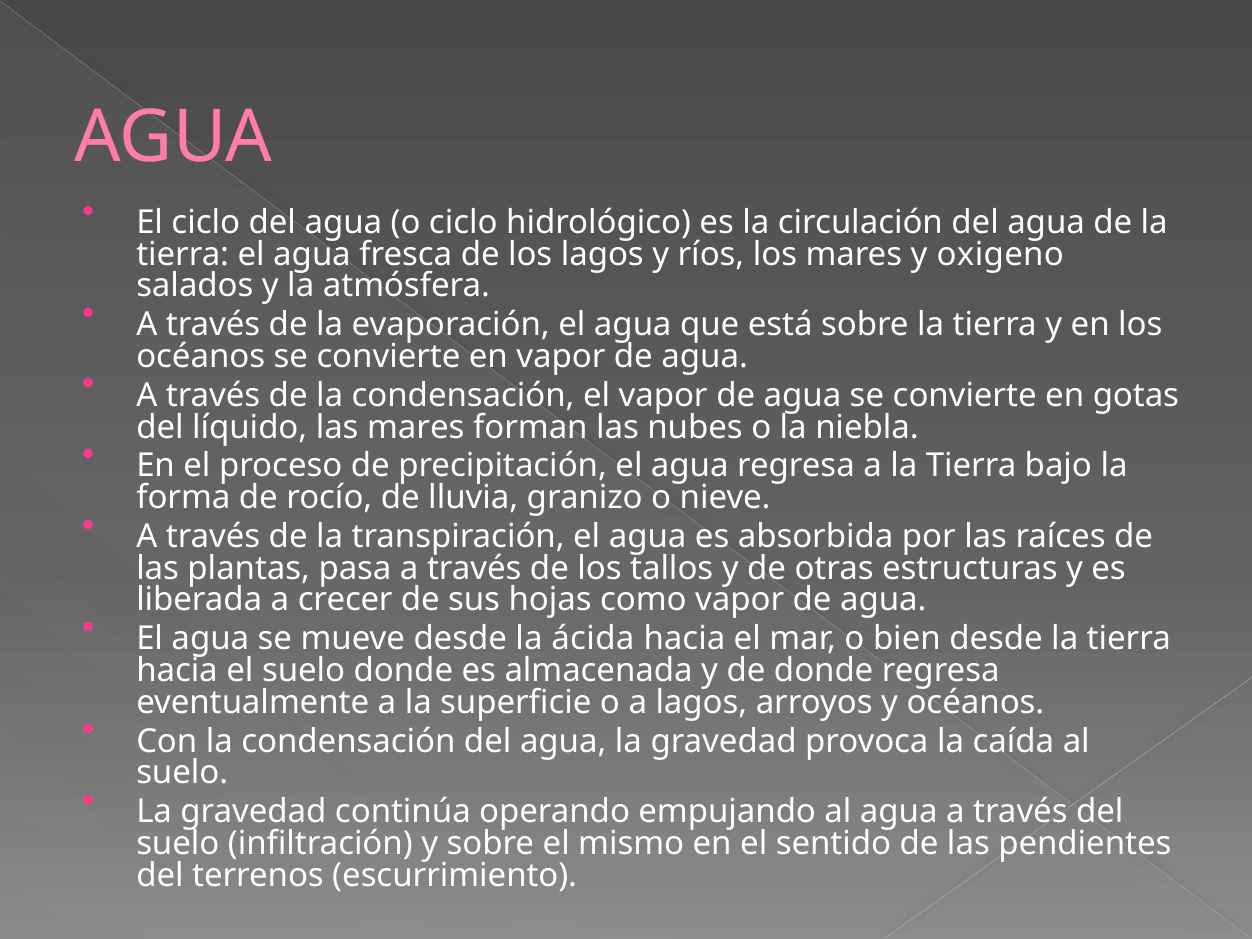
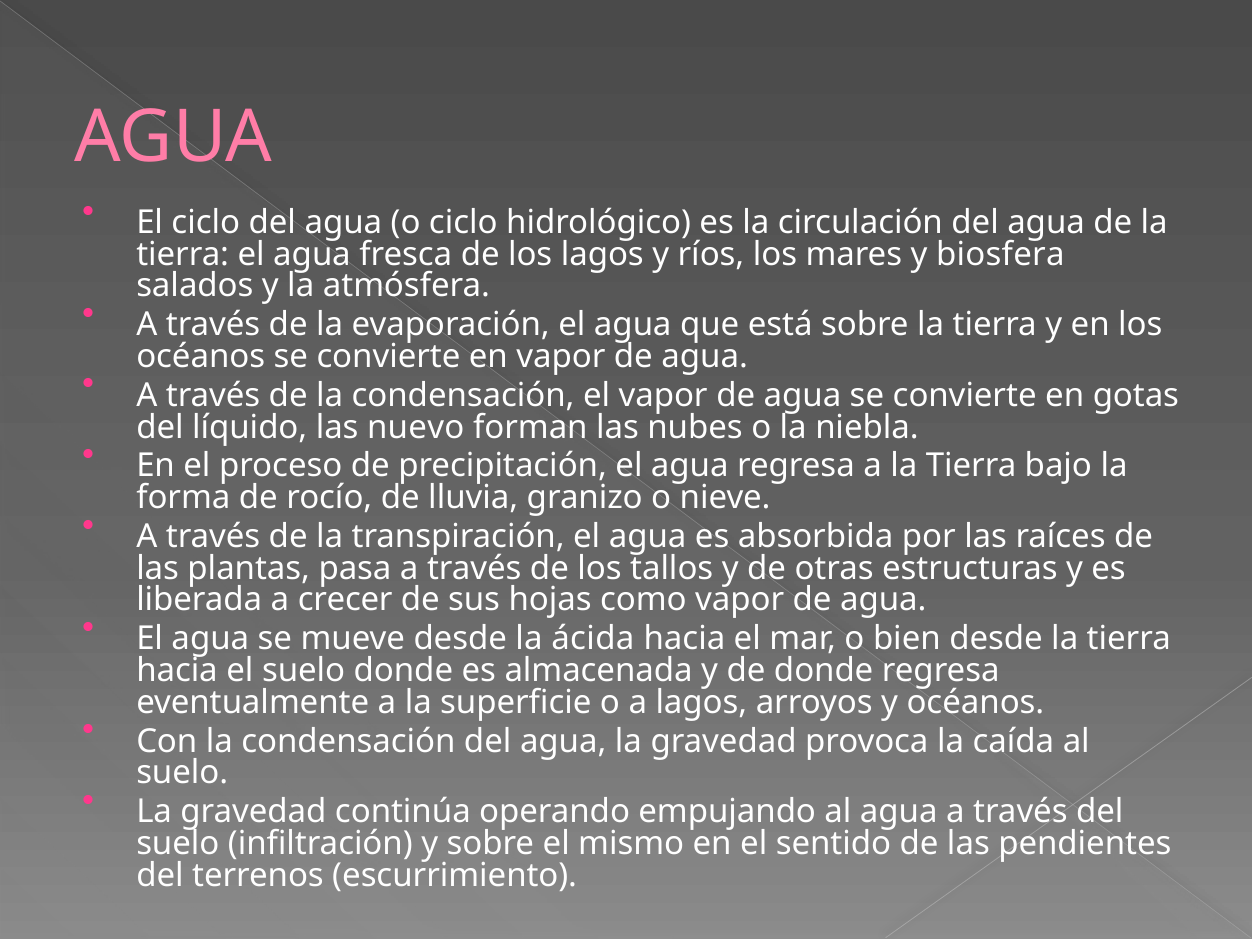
oxigeno: oxigeno -> biosfera (1000, 254)
las mares: mares -> nuevo (416, 427)
